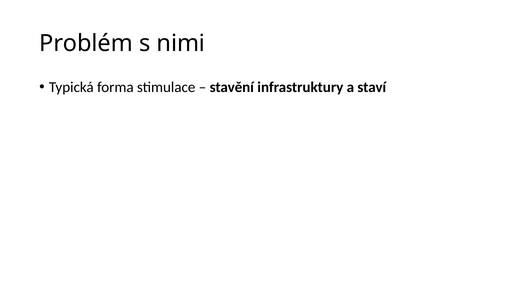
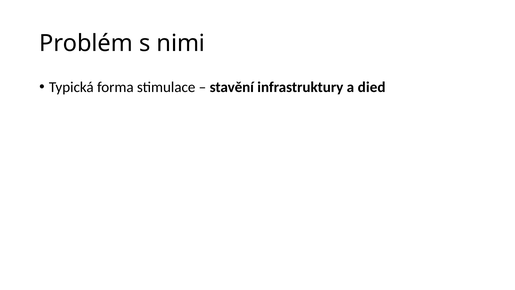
staví: staví -> died (372, 87)
